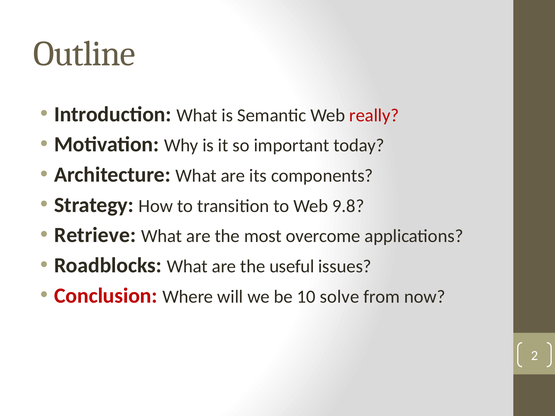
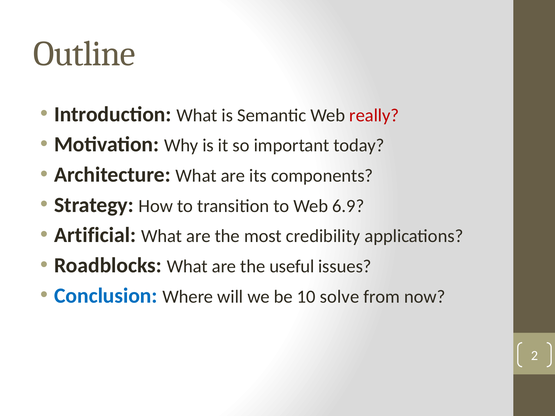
9.8: 9.8 -> 6.9 (348, 206)
Retrieve: Retrieve -> Artificial (95, 235)
overcome: overcome -> credibility (323, 236)
Conclusion colour: red -> blue (106, 296)
